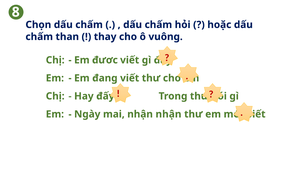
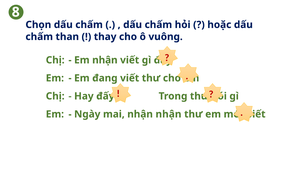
Em đươc: đươc -> nhận (105, 60)
